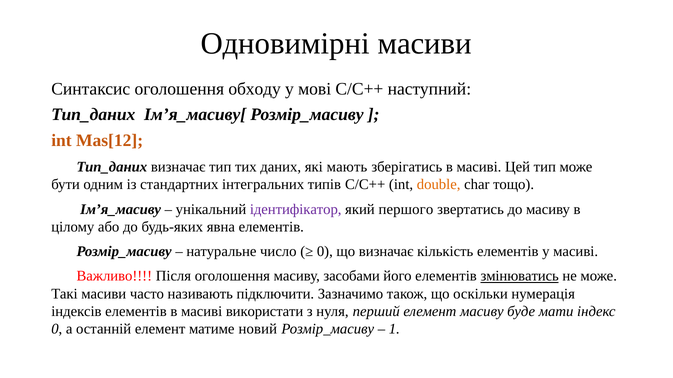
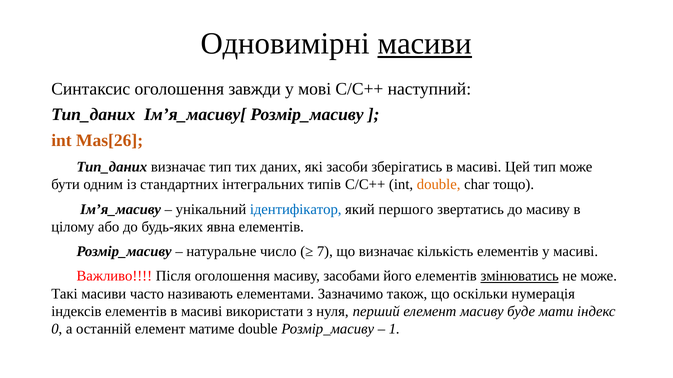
масиви underline: none -> present (425, 44)
обходу: обходу -> завжди (255, 89)
Mas[12: Mas[12 -> Mas[26 (110, 141)
мають: мають -> засоби (347, 167)
ідентифікатор colour: purple -> blue (296, 210)
0: 0 -> 7 (325, 252)
підключити: підключити -> елементами (275, 294)
матиме новий: новий -> double (258, 330)
